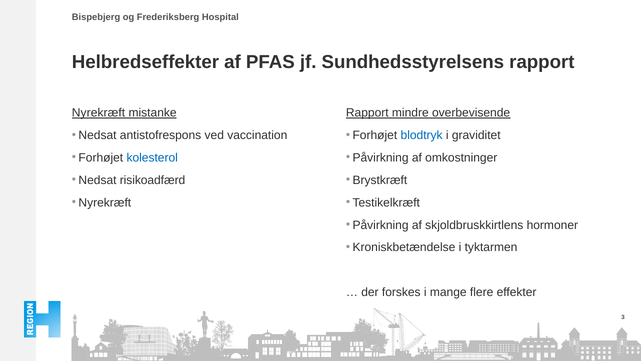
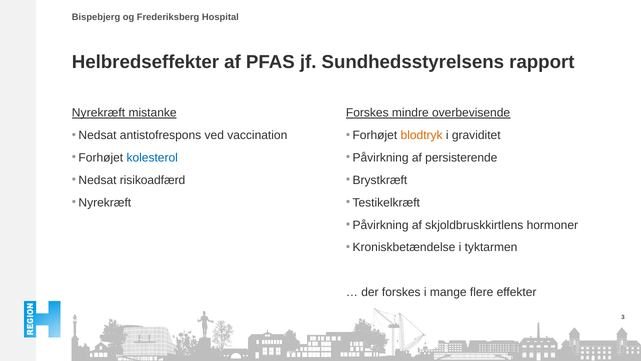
Rapport: Rapport -> Forskes (367, 113)
blodtryk colour: blue -> orange (422, 135)
omkostninger: omkostninger -> persisterende (461, 157)
